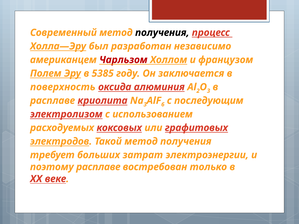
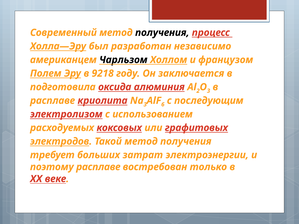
Чарльзом colour: red -> black (123, 60)
5385: 5385 -> 9218 (103, 73)
поверхность: поверхность -> подготовила (63, 87)
